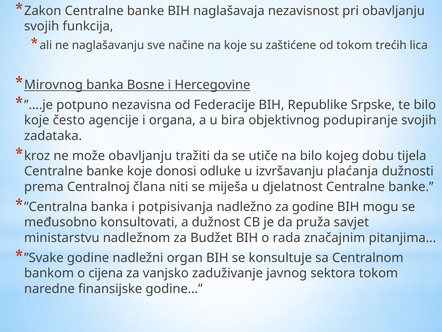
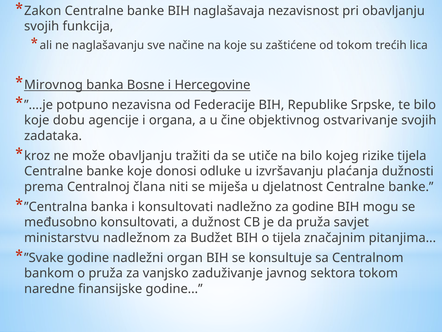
često: često -> dobu (69, 120)
bira: bira -> čine (233, 120)
podupiranje: podupiranje -> ostvarivanje (360, 120)
dobu: dobu -> rizike (378, 156)
i potpisivanja: potpisivanja -> konsultovati (176, 207)
o rada: rada -> tijela (287, 237)
o cijena: cijena -> pruža (106, 273)
